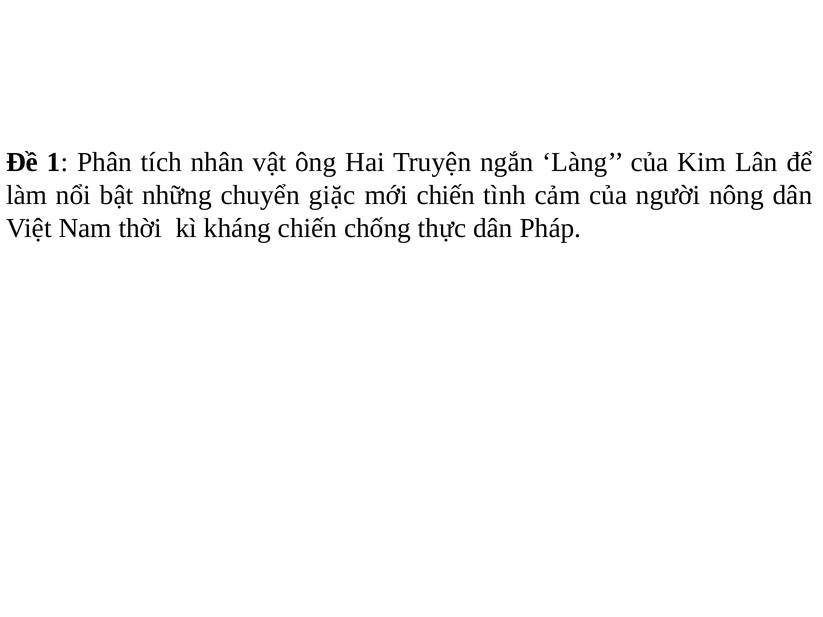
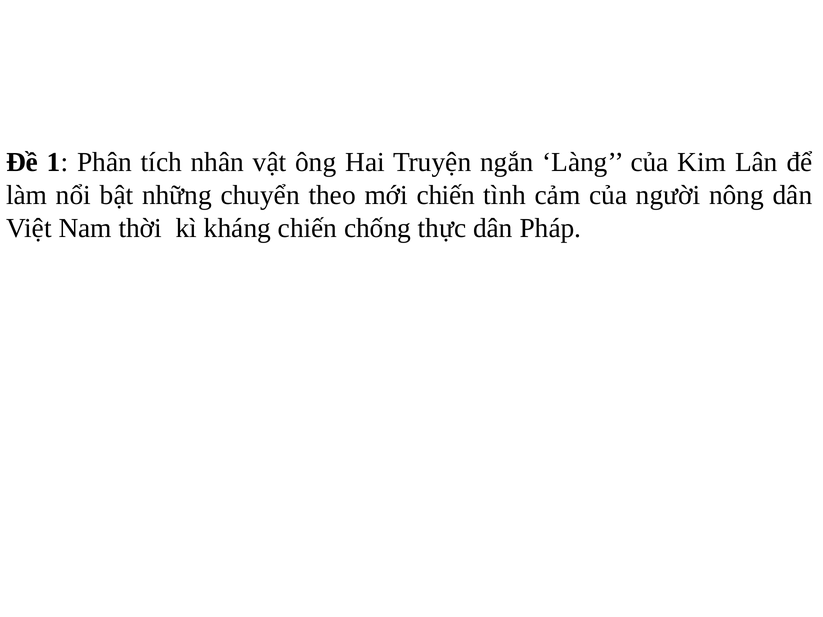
giặc: giặc -> theo (332, 195)
